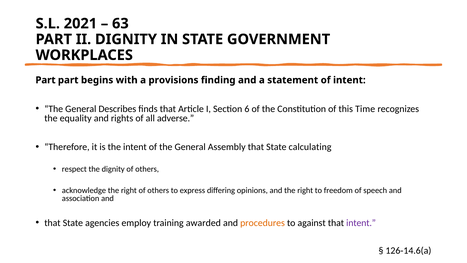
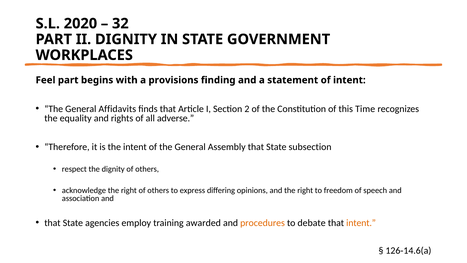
2021: 2021 -> 2020 (80, 24)
63: 63 -> 32 (120, 24)
Part: Part -> Feel (45, 80)
Describes: Describes -> Affidavits (117, 109)
6: 6 -> 2 (247, 109)
calculating: calculating -> subsection (310, 147)
against: against -> debate (312, 223)
intent colour: purple -> orange (361, 223)
